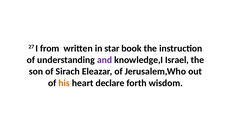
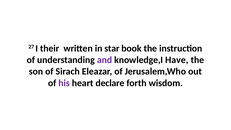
from: from -> their (50, 48)
Israel: Israel -> Have (177, 60)
his colour: orange -> purple (64, 83)
